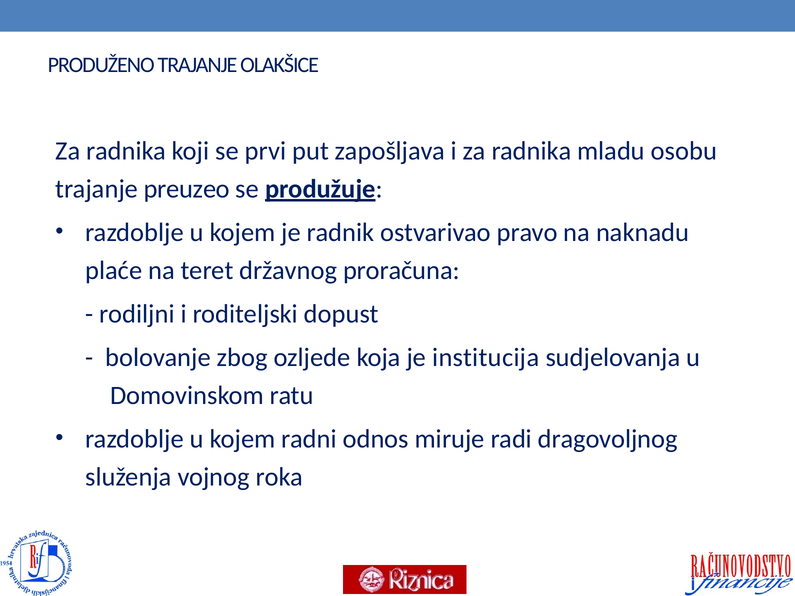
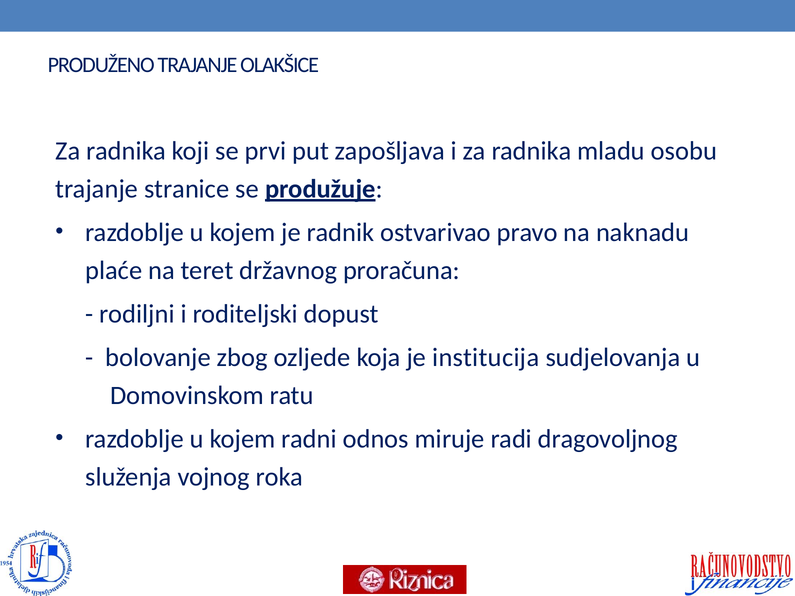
preuzeo: preuzeo -> stranice (187, 189)
